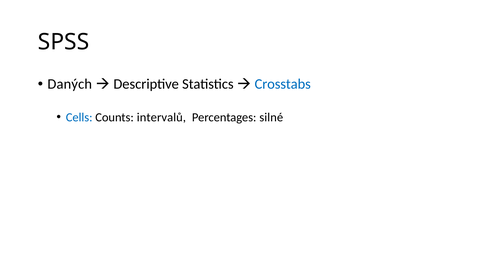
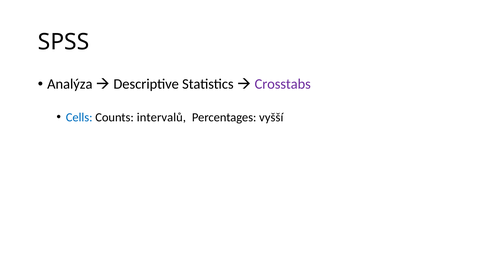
Daných: Daných -> Analýza (70, 84)
Crosstabs colour: blue -> purple (283, 84)
silné: silné -> vyšší (271, 117)
